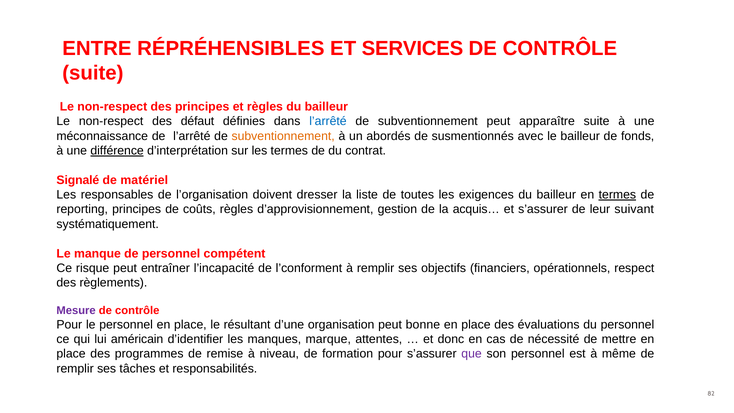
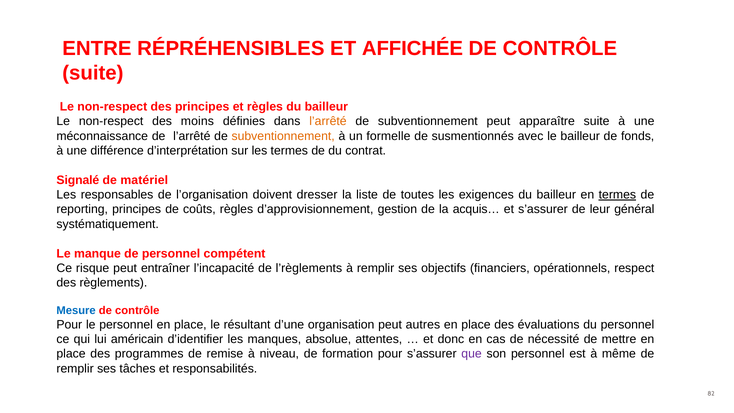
SERVICES: SERVICES -> AFFICHÉE (412, 49)
défaut: défaut -> moins (197, 121)
l’arrêté colour: blue -> orange (328, 121)
abordés: abordés -> formelle (388, 136)
différence underline: present -> none (117, 151)
suivant: suivant -> général (634, 209)
l’conforment: l’conforment -> l’règlements (309, 268)
Mesure colour: purple -> blue (76, 310)
bonne: bonne -> autres (423, 324)
marque: marque -> absolue (328, 339)
